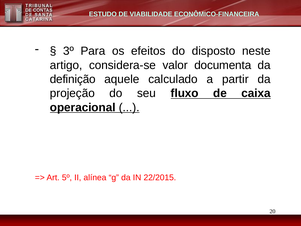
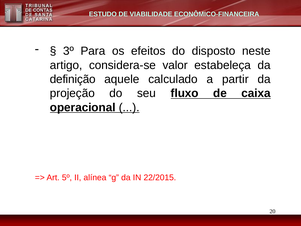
documenta: documenta -> estabeleça (223, 65)
